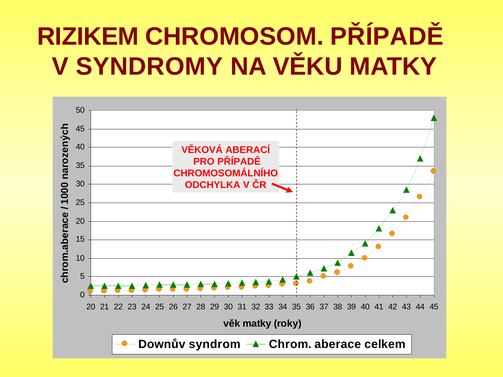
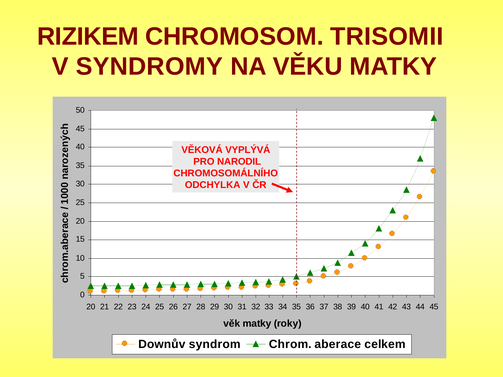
CHROMOSOM PŘÍPADĚ: PŘÍPADĚ -> TRISOMII (387, 36)
ABERACÍ: ABERACÍ -> VYPLÝVÁ (248, 150)
PRO PŘÍPADĚ: PŘÍPADĚ -> NARODIL (239, 162)
